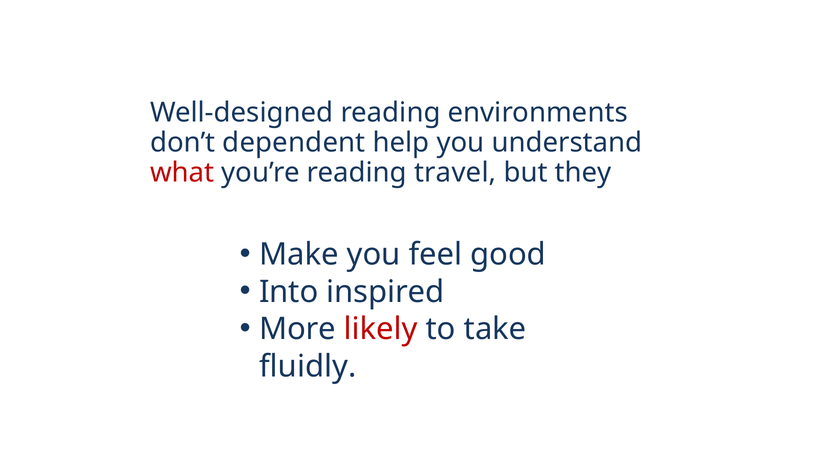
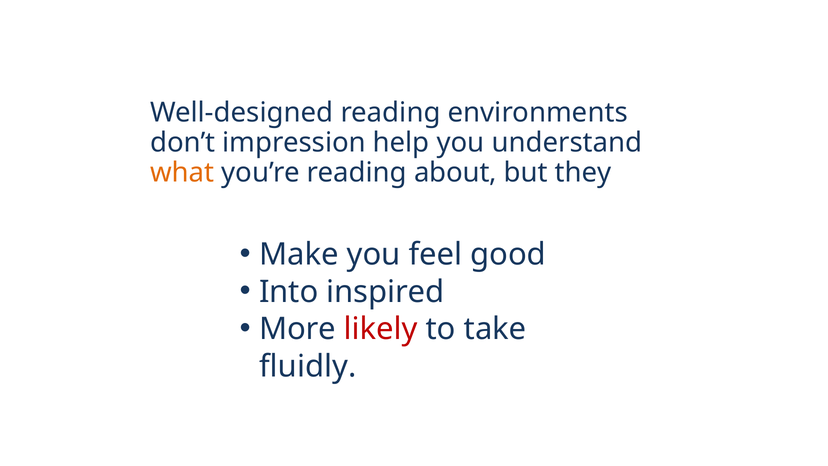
dependent: dependent -> impression (294, 143)
what colour: red -> orange (182, 172)
travel: travel -> about (455, 172)
